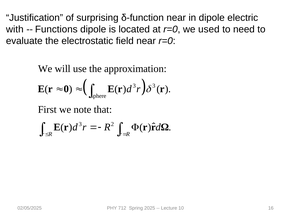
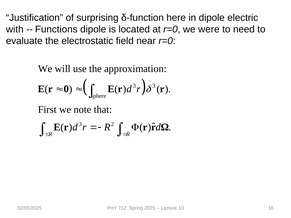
δ-function near: near -> here (176, 18)
used: used -> were (209, 29)
